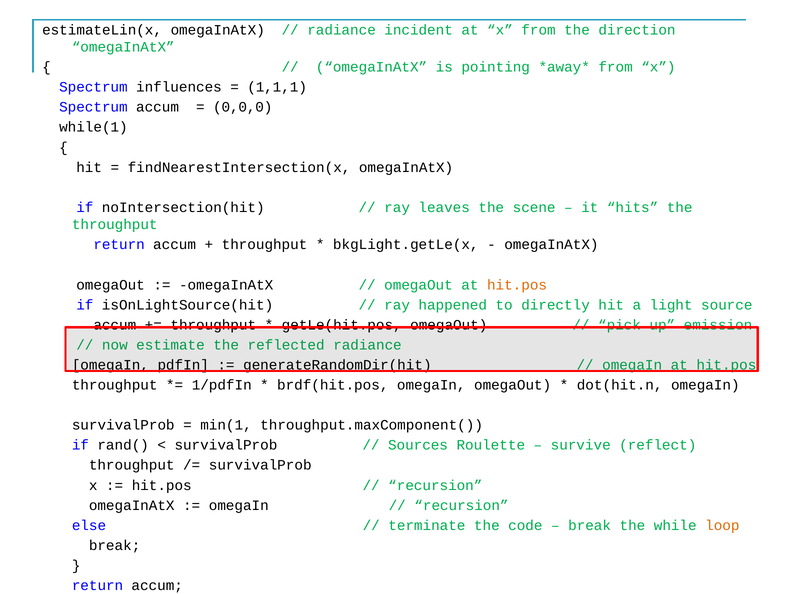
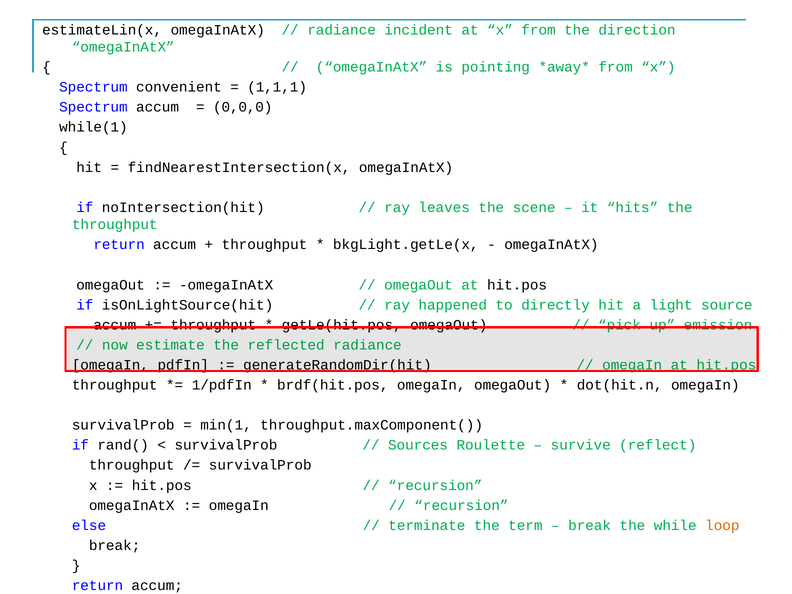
influences: influences -> convenient (179, 87)
hit.pos colour: orange -> black (517, 285)
code: code -> term (525, 525)
